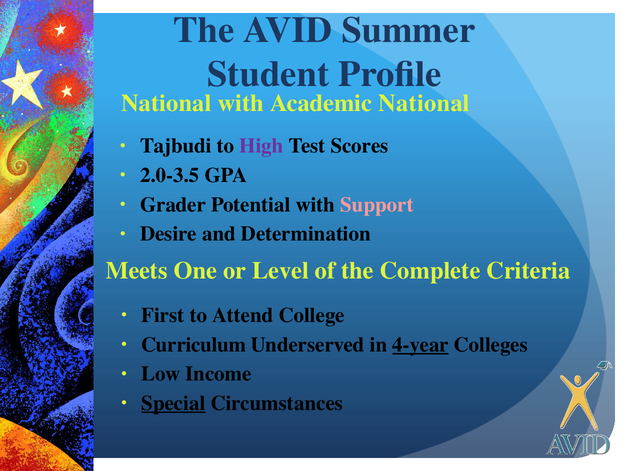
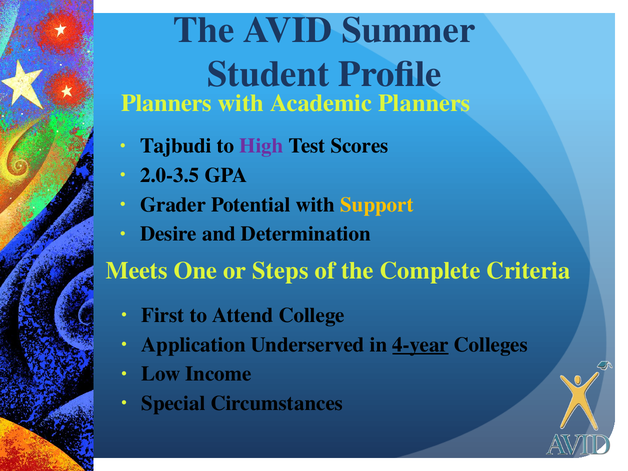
National: National -> Planners (167, 103)
Academic National: National -> Planners (424, 103)
Support colour: pink -> yellow (377, 205)
Level: Level -> Steps (280, 271)
Curriculum: Curriculum -> Application (194, 345)
Special underline: present -> none (173, 403)
